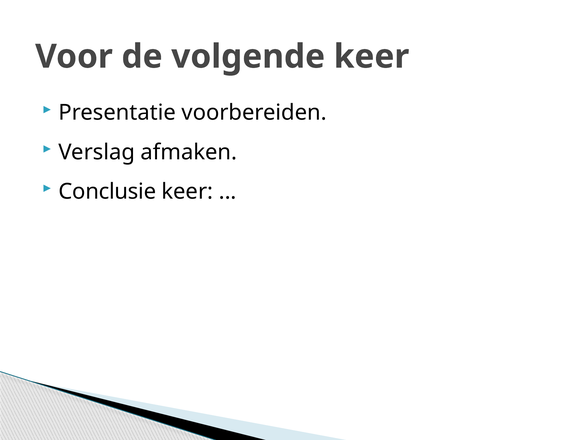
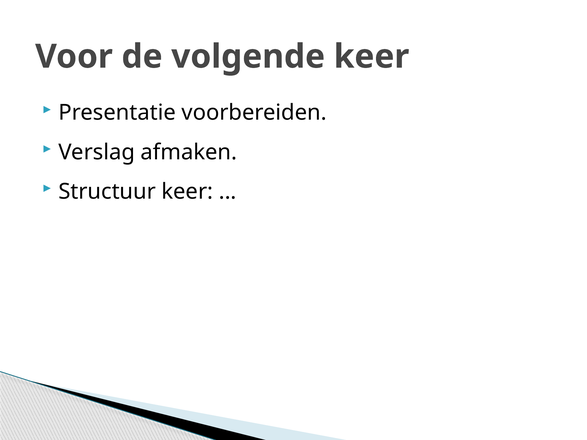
Conclusie: Conclusie -> Structuur (107, 192)
